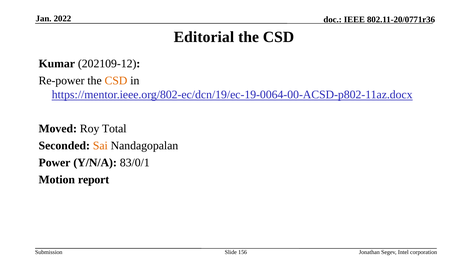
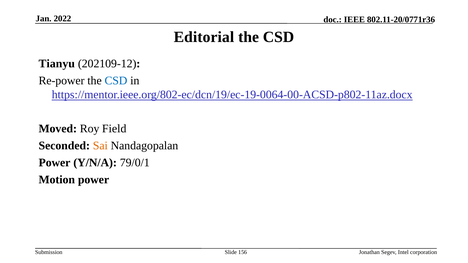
Kumar: Kumar -> Tianyu (57, 64)
CSD colour: orange -> blue (116, 81)
Total: Total -> Field (114, 129)
83/0/1: 83/0/1 -> 79/0/1 (135, 163)
Motion report: report -> power (94, 180)
